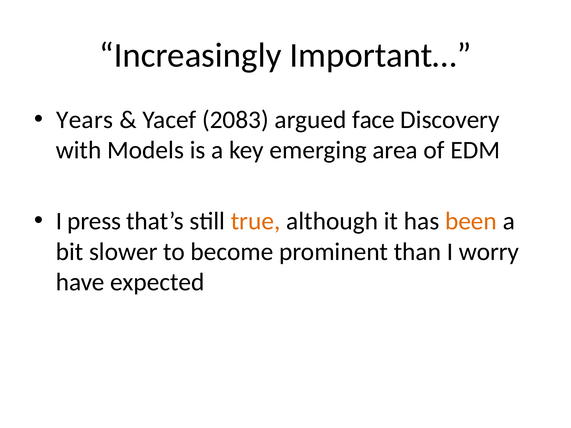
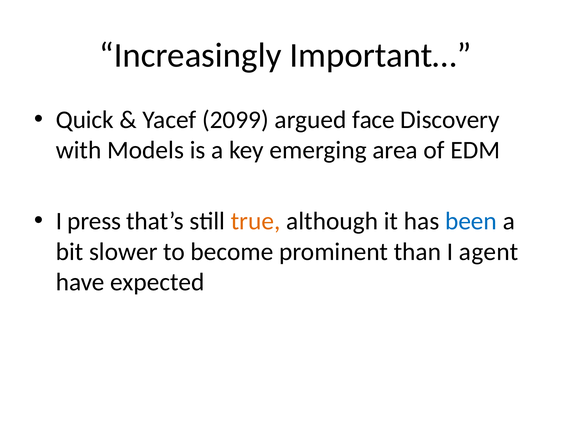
Years: Years -> Quick (85, 120)
2083: 2083 -> 2099 (235, 120)
been colour: orange -> blue (471, 221)
worry: worry -> agent (489, 252)
